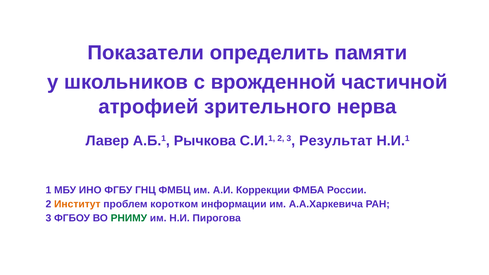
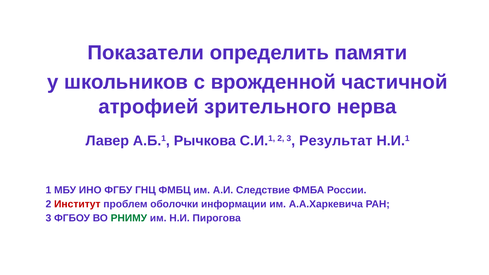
Коррекции: Коррекции -> Следствие (263, 190)
Институт colour: orange -> red (77, 204)
коротком: коротком -> оболочки (174, 204)
